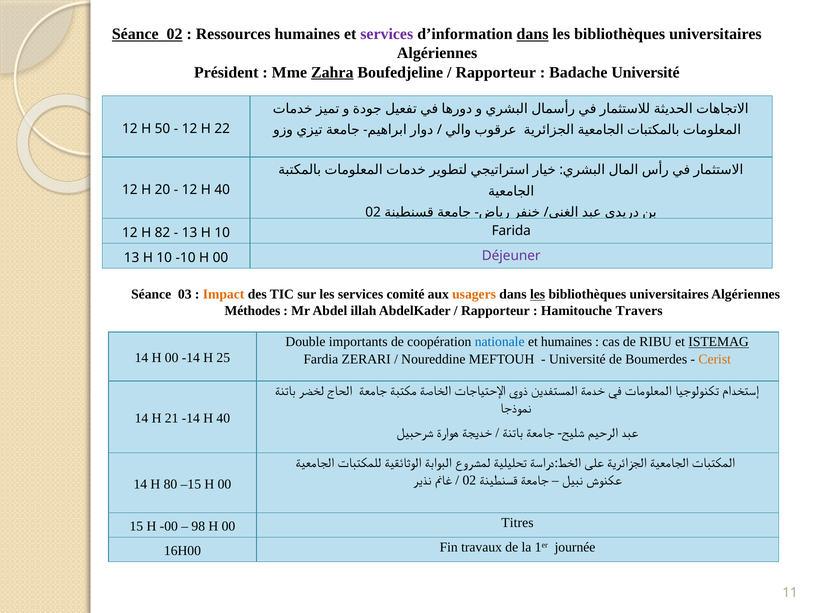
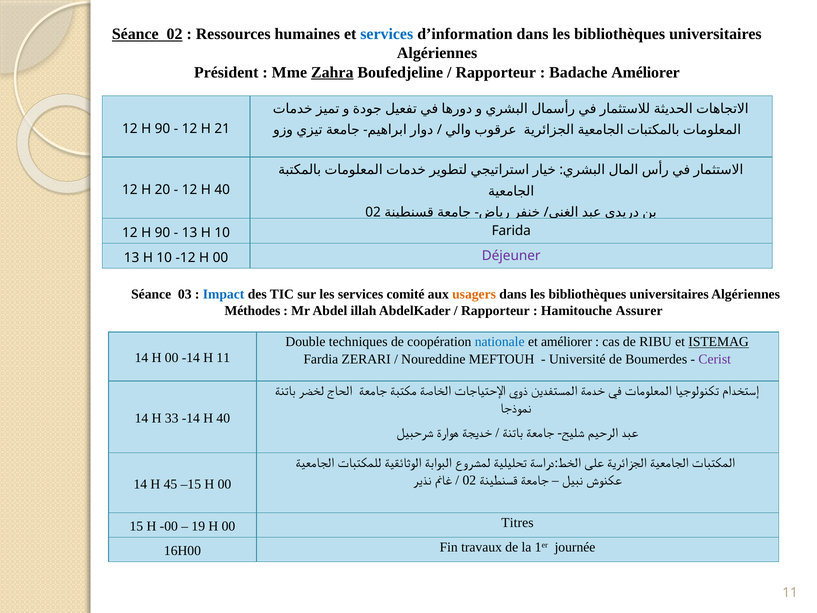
services colour: purple -> blue (387, 34)
dans underline: present -> none (533, 34)
Badache Université: Université -> Améliorer (646, 72)
50: 50 -> 90 (162, 129)
22: 22 -> 21 (222, 129)
82: 82 -> 90 (162, 233)
-10: -10 -> -12 (186, 258)
Impact colour: orange -> blue (224, 294)
les underline: present -> none (538, 294)
Travers: Travers -> Assurer (639, 311)
importants: importants -> techniques (358, 342)
et humaines: humaines -> améliorer (567, 342)
H 25: 25 -> 11 (223, 358)
Cerist colour: orange -> purple (715, 359)
21: 21 -> 33 (172, 418)
80: 80 -> 45 (170, 484)
98: 98 -> 19 (198, 526)
